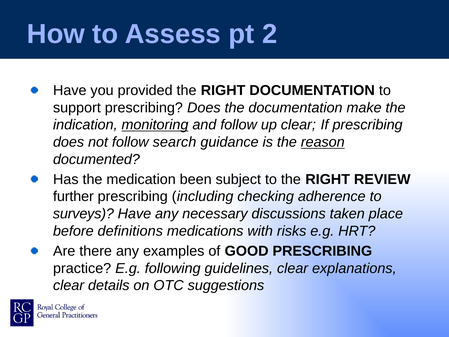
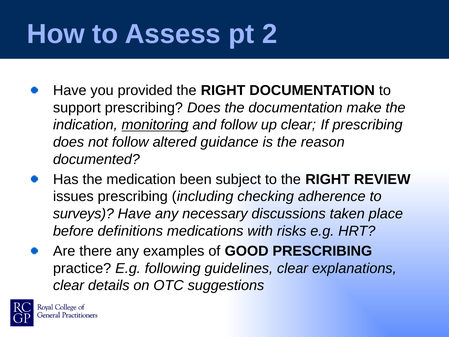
search: search -> altered (175, 142)
reason underline: present -> none (323, 142)
further: further -> issues (73, 196)
